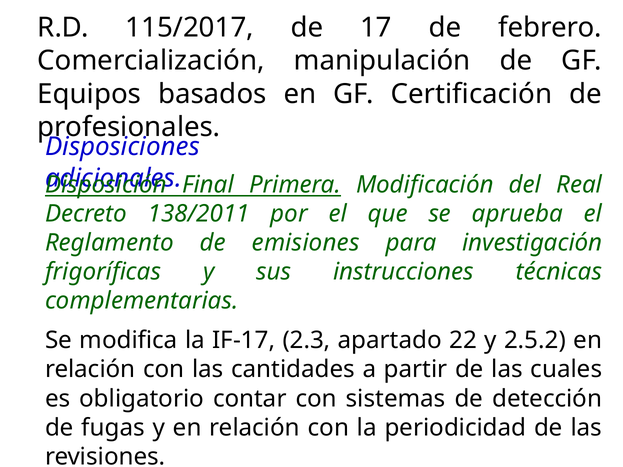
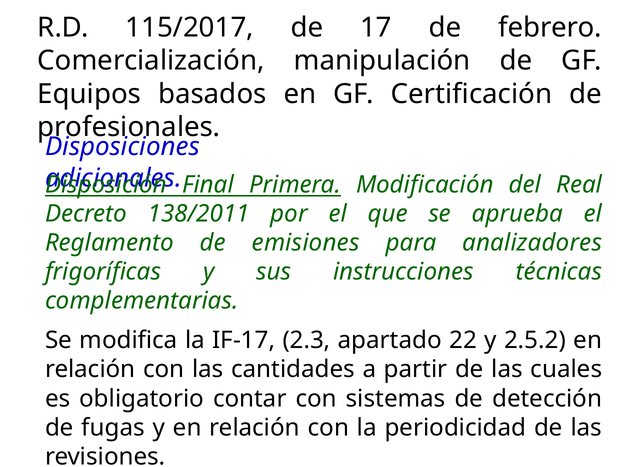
investigación: investigación -> analizadores (532, 243)
